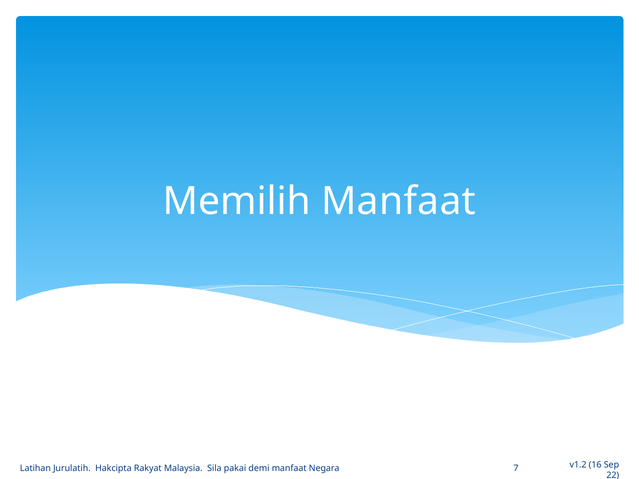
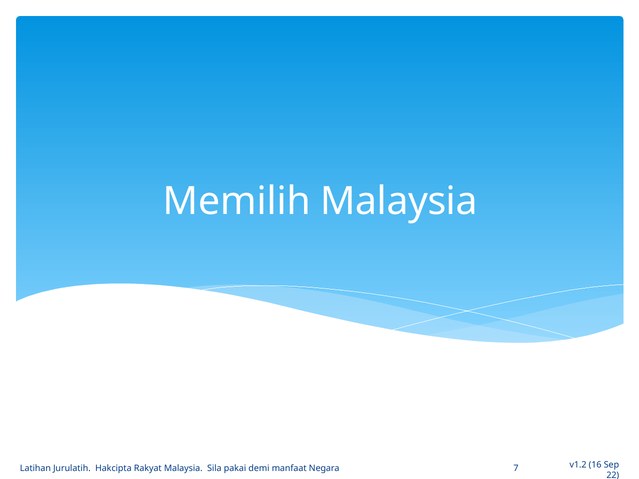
Memilih Manfaat: Manfaat -> Malaysia (399, 202)
